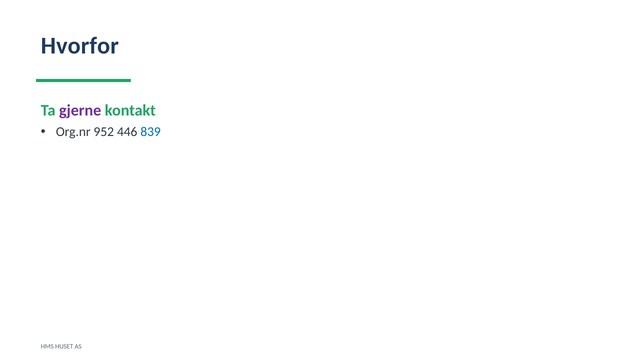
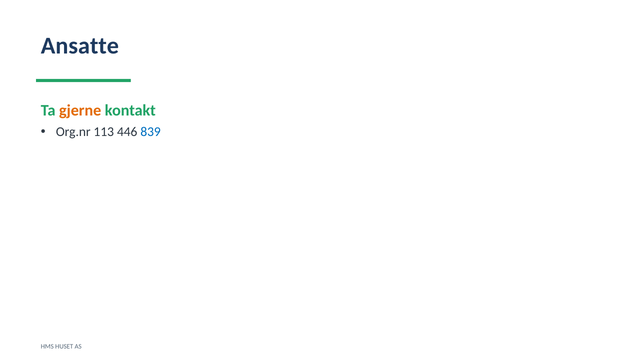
Hvorfor: Hvorfor -> Ansatte (80, 46)
gjerne colour: purple -> orange (80, 111)
952: 952 -> 113 (104, 132)
